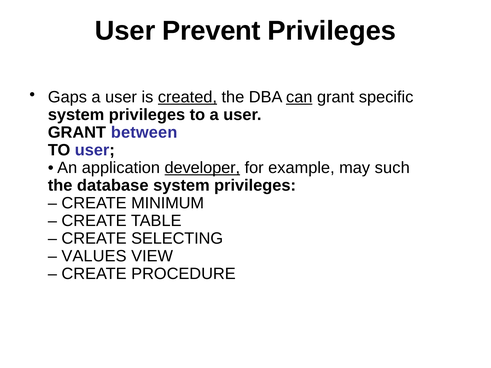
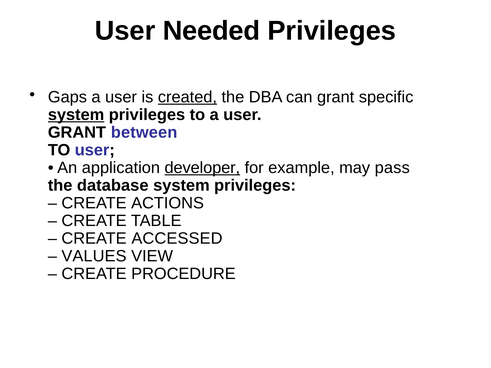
Prevent: Prevent -> Needed (211, 31)
can underline: present -> none (299, 97)
system underline: none -> present (76, 115)
such: such -> pass (392, 168)
MINIMUM: MINIMUM -> ACTIONS (168, 203)
SELECTING: SELECTING -> ACCESSED (177, 238)
